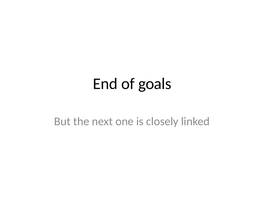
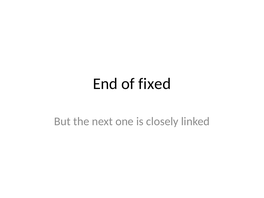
goals: goals -> fixed (155, 84)
